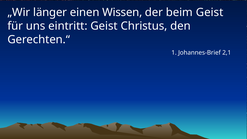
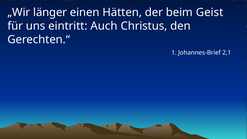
Wissen: Wissen -> Hätten (122, 12)
eintritt Geist: Geist -> Auch (104, 26)
